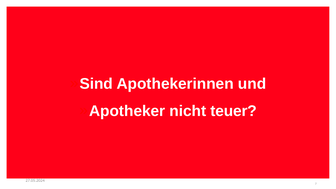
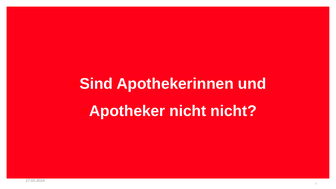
nicht teuer: teuer -> nicht (234, 111)
